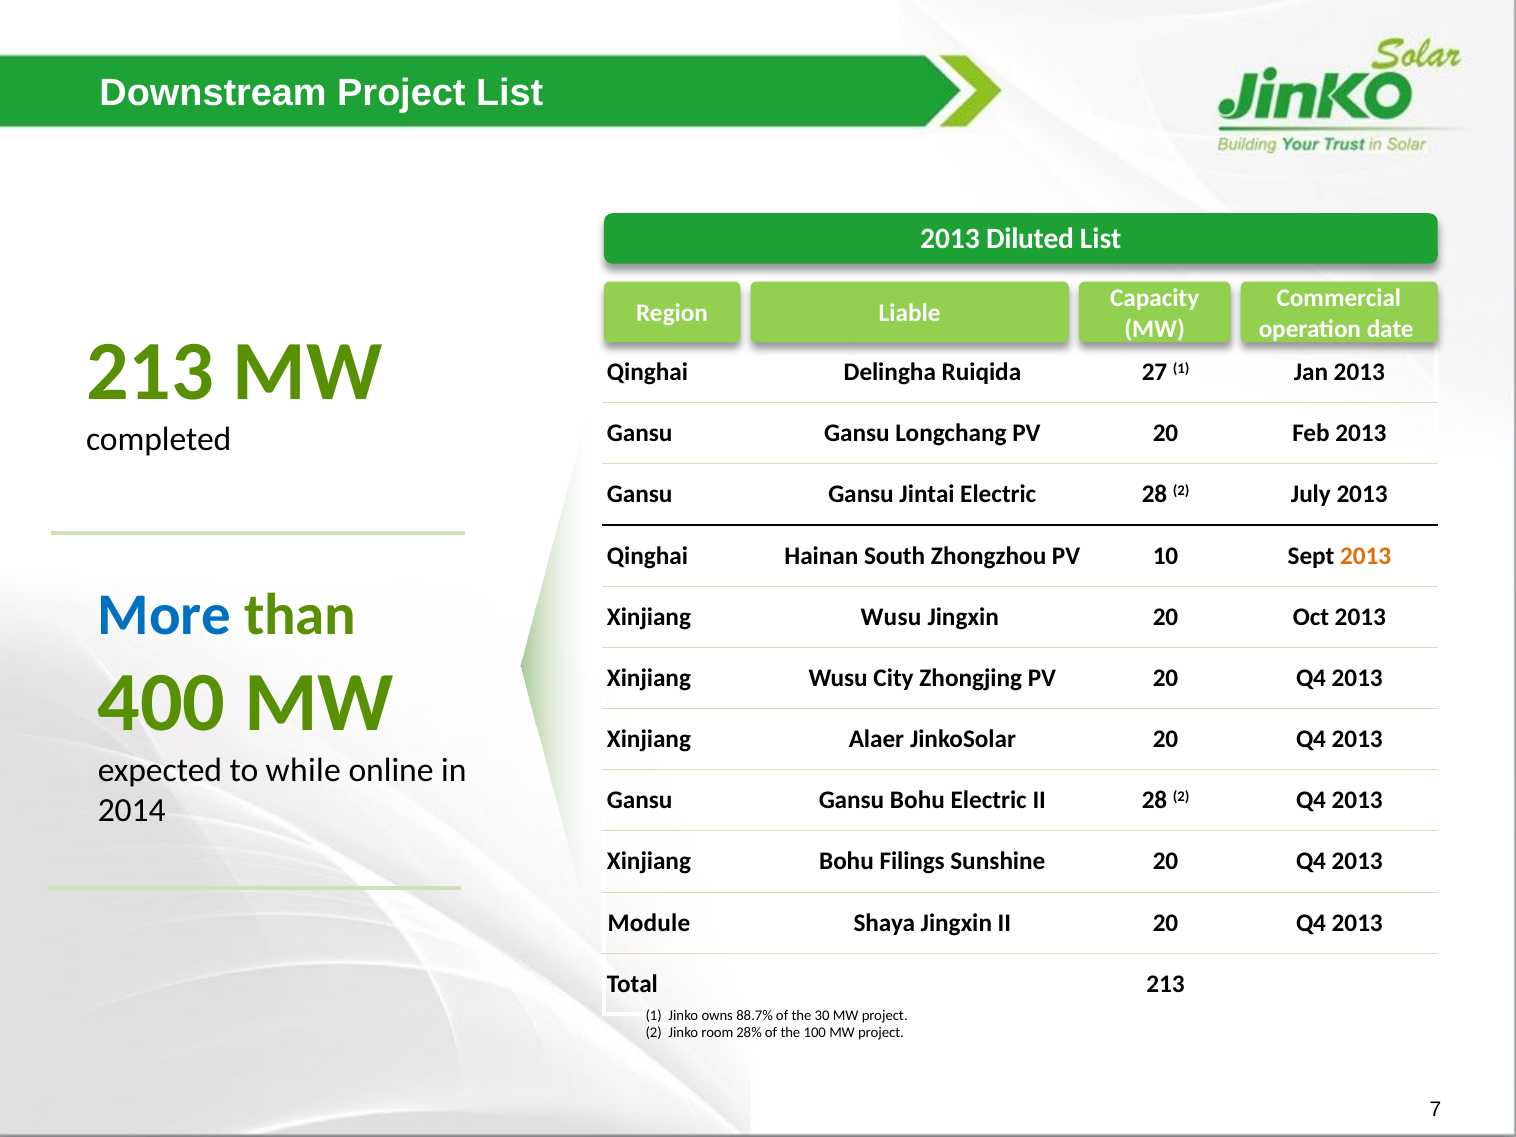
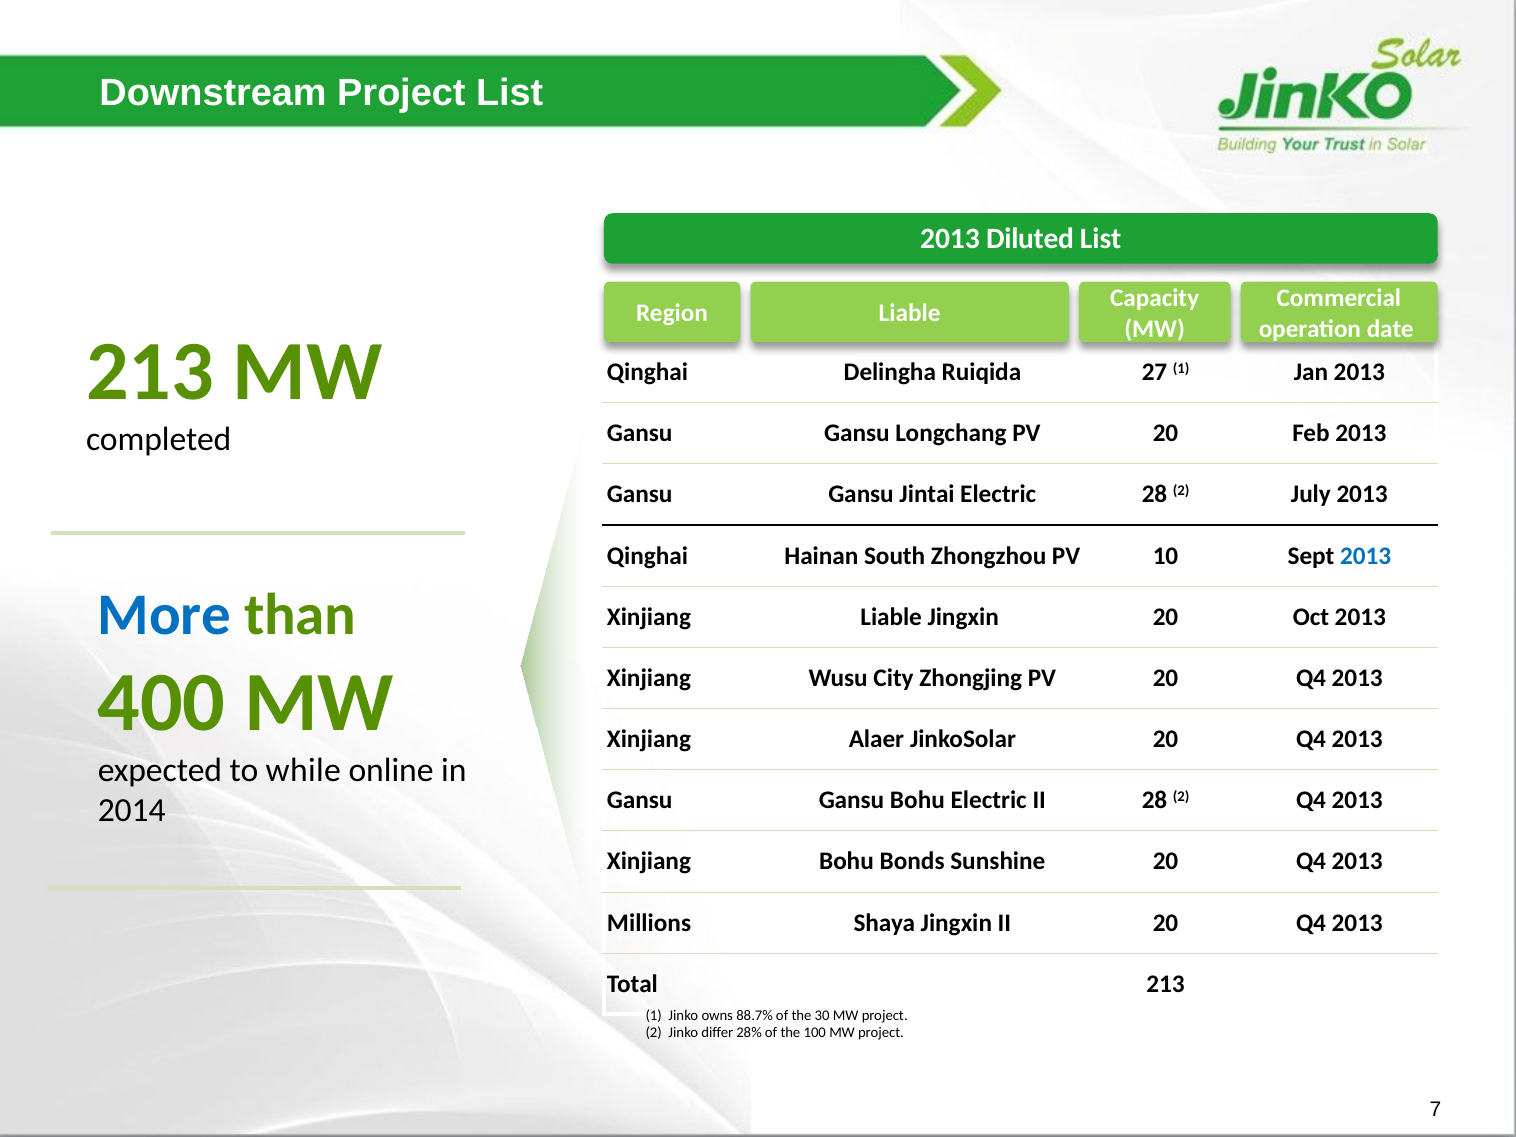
2013 colour: orange -> blue (1366, 556)
Wusu: Wusu -> Liable (891, 617)
Filings: Filings -> Bonds (912, 862)
Module: Module -> Millions (649, 923)
room: room -> differ (717, 1033)
